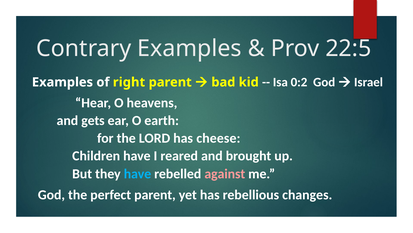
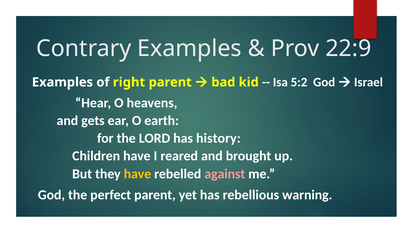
22:5: 22:5 -> 22:9 (348, 48)
0:2: 0:2 -> 5:2 (299, 82)
cheese: cheese -> history (218, 138)
have colour: light blue -> yellow (137, 173)
changes: changes -> warning (307, 194)
